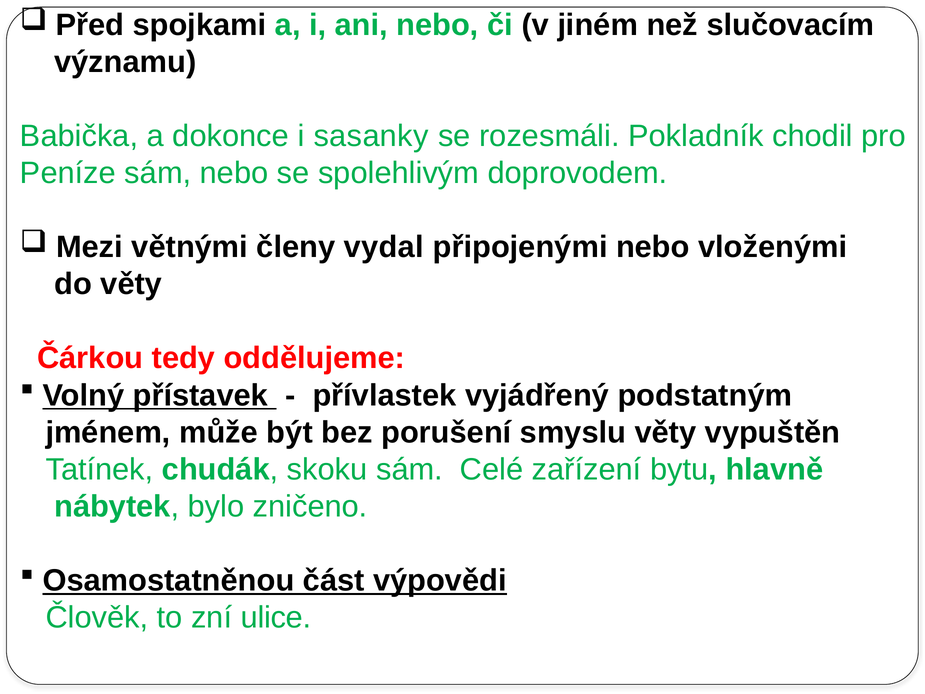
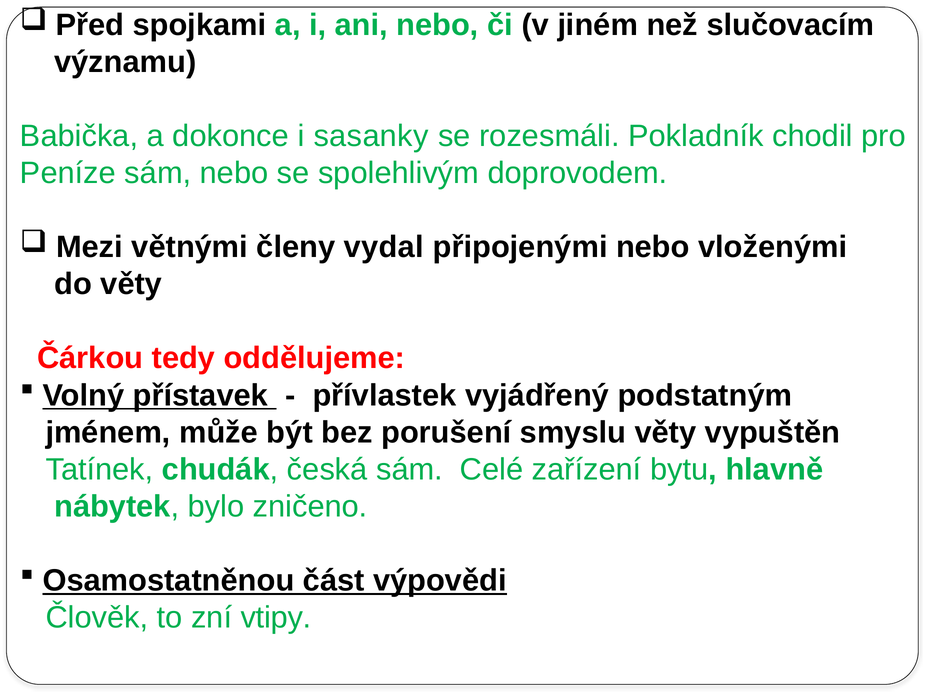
skoku: skoku -> česká (327, 469)
ulice: ulice -> vtipy (276, 617)
